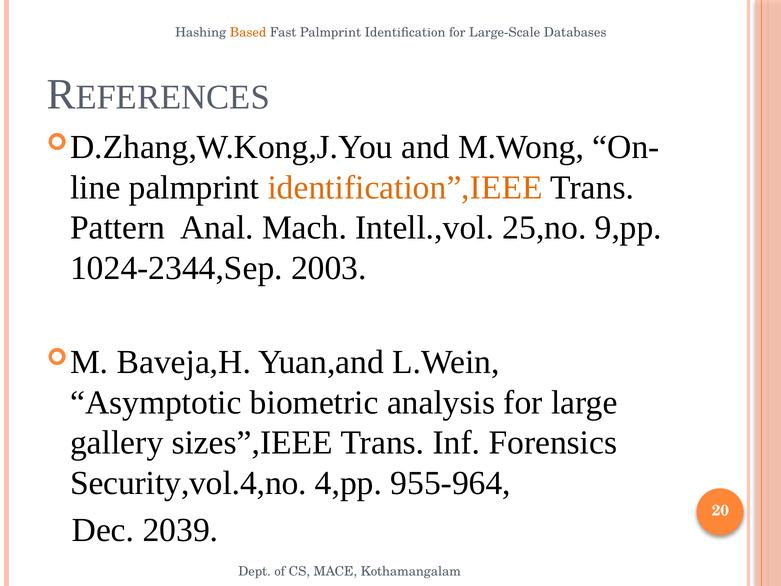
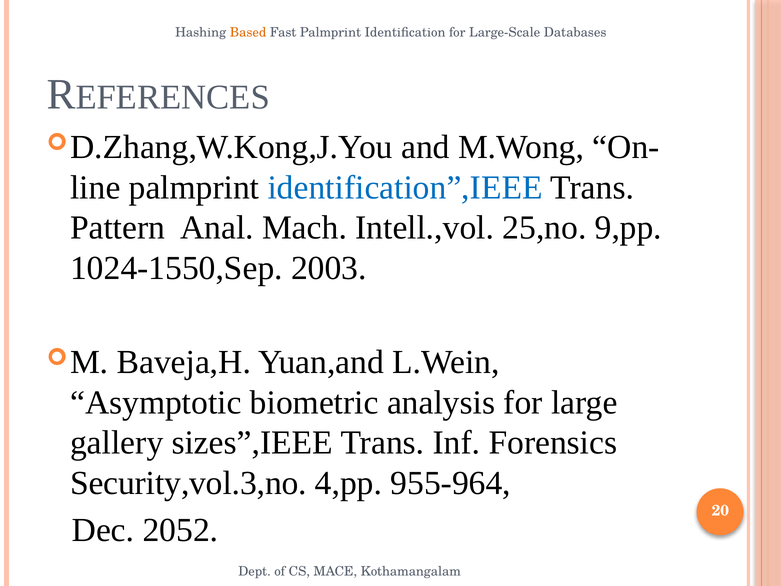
identification”,IEEE colour: orange -> blue (405, 187)
1024-2344,Sep: 1024-2344,Sep -> 1024-1550,Sep (176, 268)
Security,vol.4,no: Security,vol.4,no -> Security,vol.3,no (188, 483)
2039: 2039 -> 2052 (180, 530)
